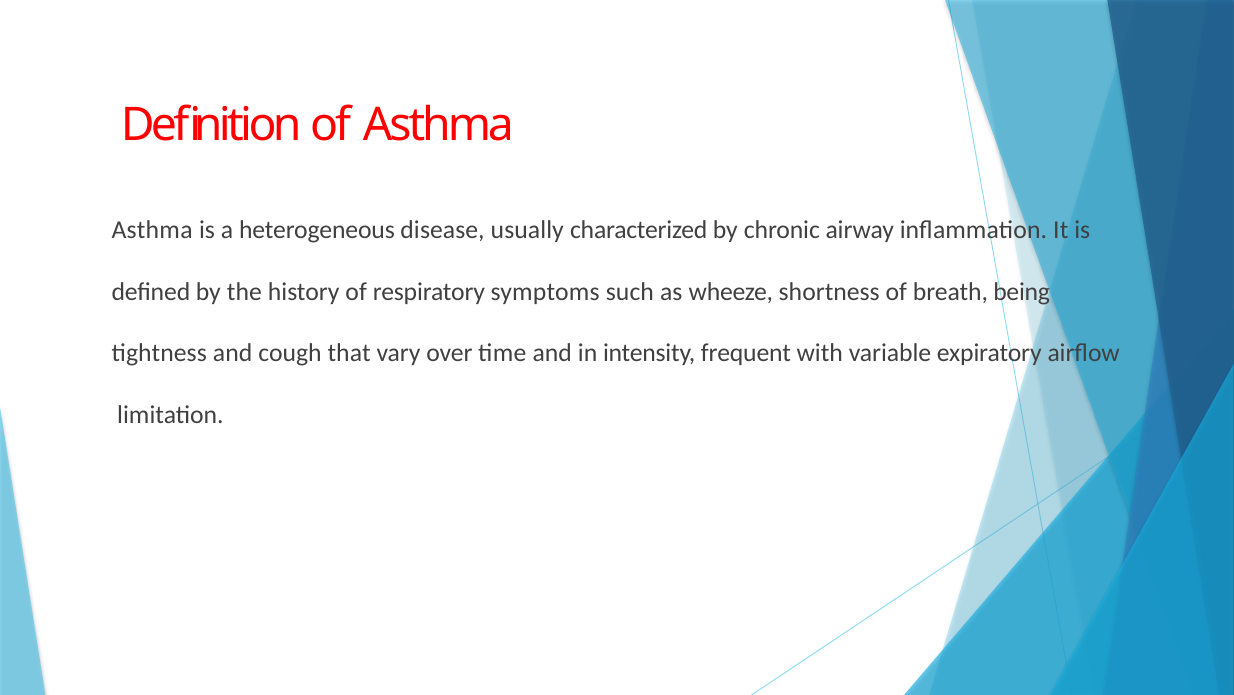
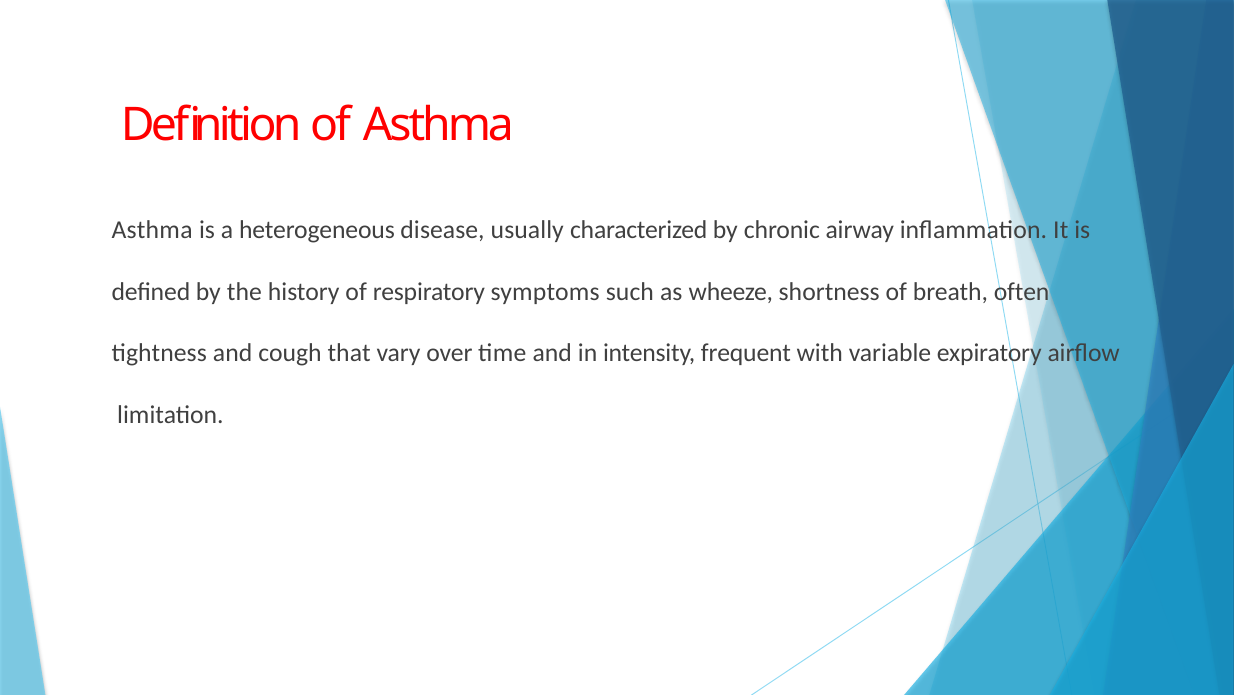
being: being -> often (1022, 291)
